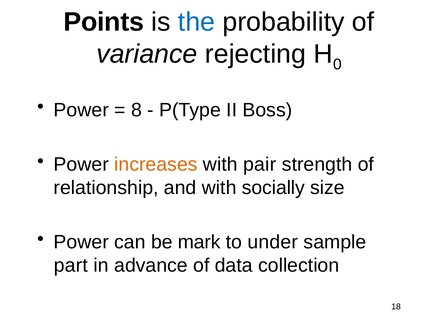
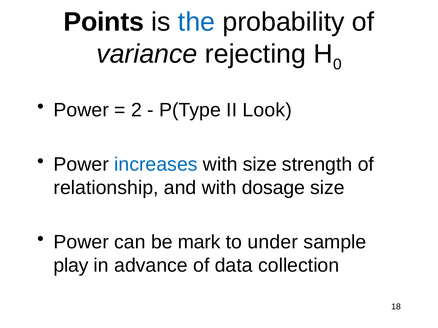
8: 8 -> 2 (136, 110)
Boss: Boss -> Look (267, 110)
increases colour: orange -> blue (156, 165)
with pair: pair -> size (260, 165)
socially: socially -> dosage (273, 188)
part: part -> play (71, 266)
